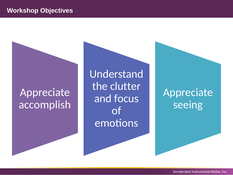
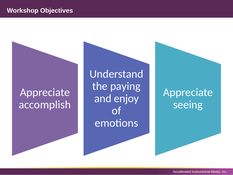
clutter: clutter -> paying (125, 86)
focus: focus -> enjoy (126, 98)
